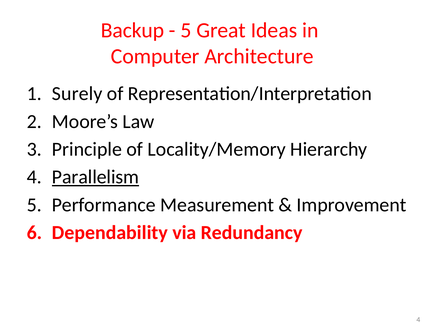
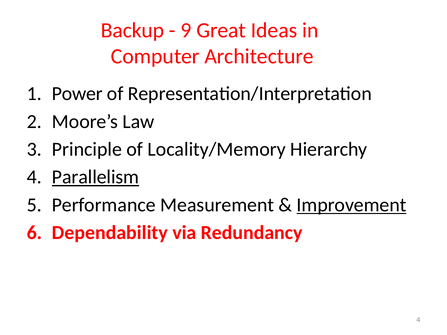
5: 5 -> 9 (186, 30)
Surely: Surely -> Power (77, 94)
Improvement underline: none -> present (351, 205)
